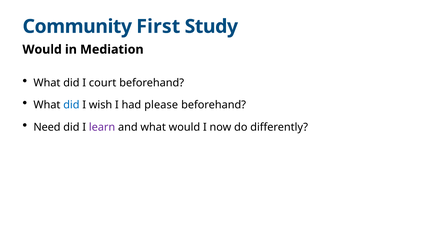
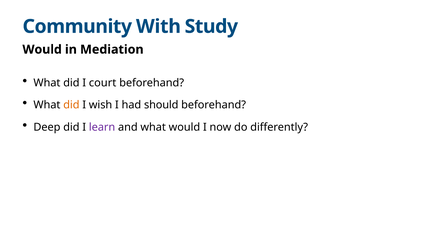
First: First -> With (158, 26)
did colour: blue -> orange (71, 105)
please: please -> should (161, 105)
Need: Need -> Deep (47, 127)
